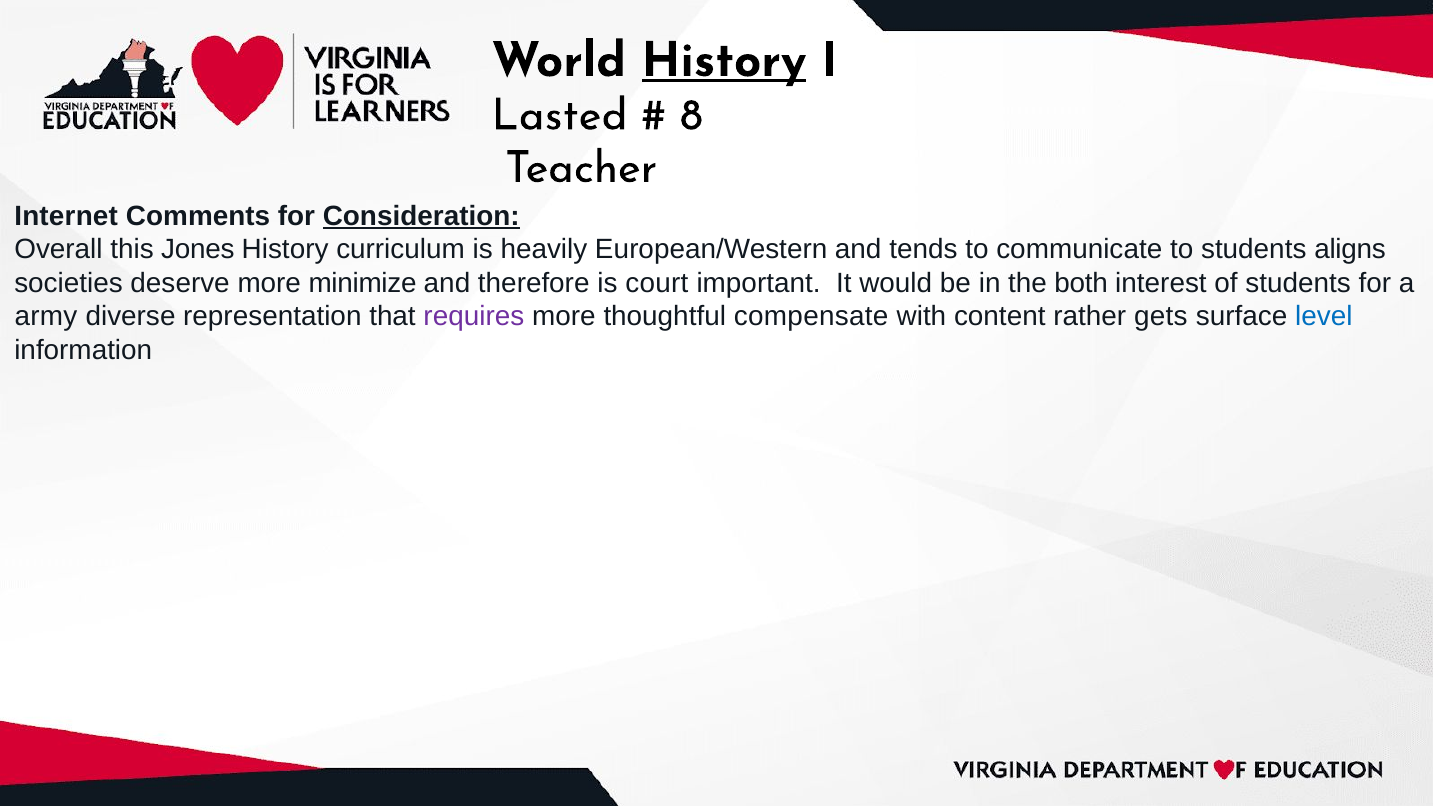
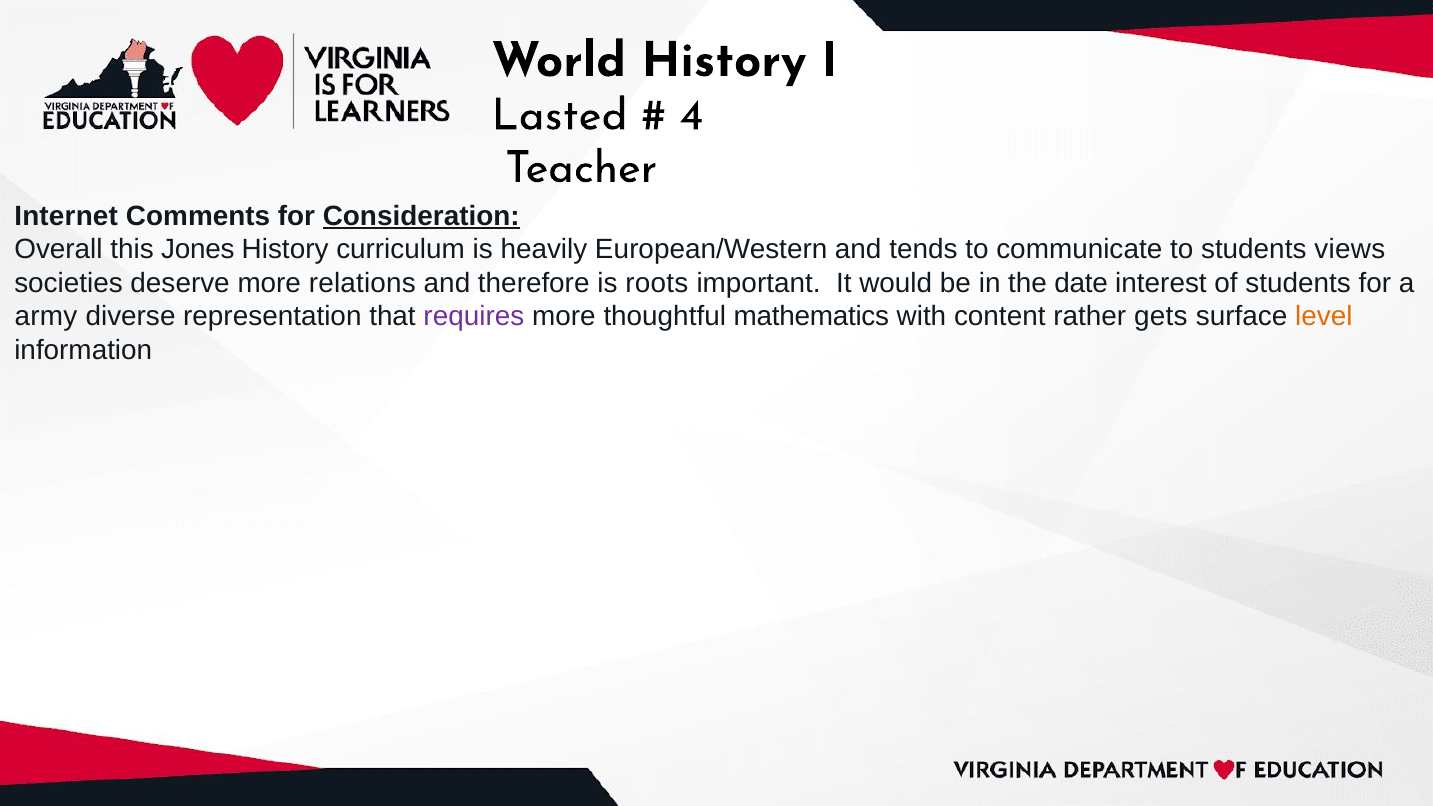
History underline: present -> none (724, 60)
8: 8 -> 4 (691, 115)
aligns: aligns -> views (1350, 250)
minimize: minimize -> relations (362, 283)
court: court -> roots (657, 283)
both: both -> date (1081, 283)
compensate: compensate -> mathematics (811, 317)
level colour: blue -> orange (1324, 317)
